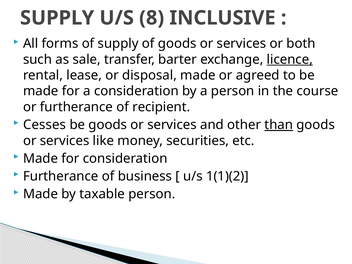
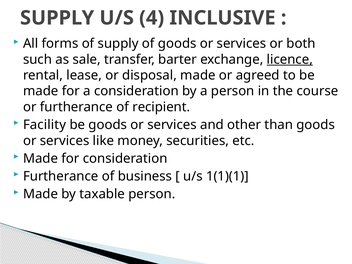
8: 8 -> 4 (152, 18)
Cesses: Cesses -> Facility (45, 125)
than underline: present -> none (279, 125)
1(1)(2: 1(1)(2 -> 1(1)(1 (227, 176)
